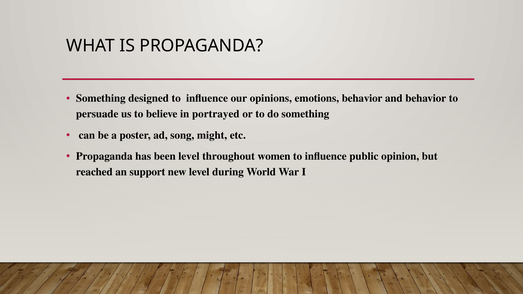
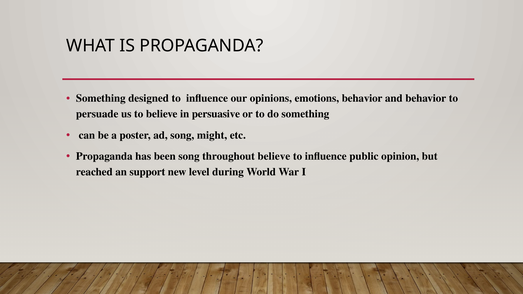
portrayed: portrayed -> persuasive (216, 114)
been level: level -> song (189, 156)
throughout women: women -> believe (274, 156)
